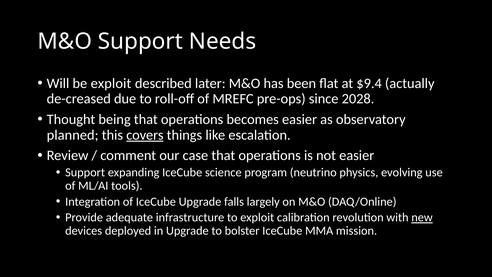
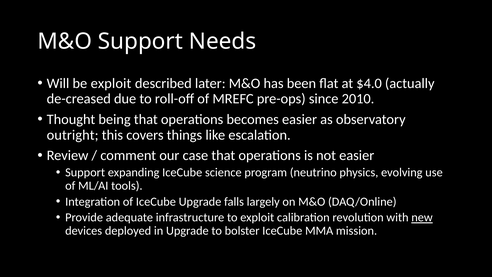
$9.4: $9.4 -> $4.0 (369, 83)
2028: 2028 -> 2010 (358, 99)
planned: planned -> outright (73, 135)
covers underline: present -> none (145, 135)
